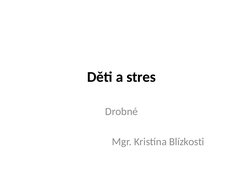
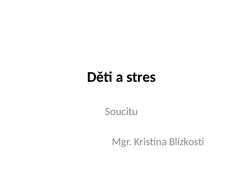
Drobné: Drobné -> Soucitu (121, 112)
